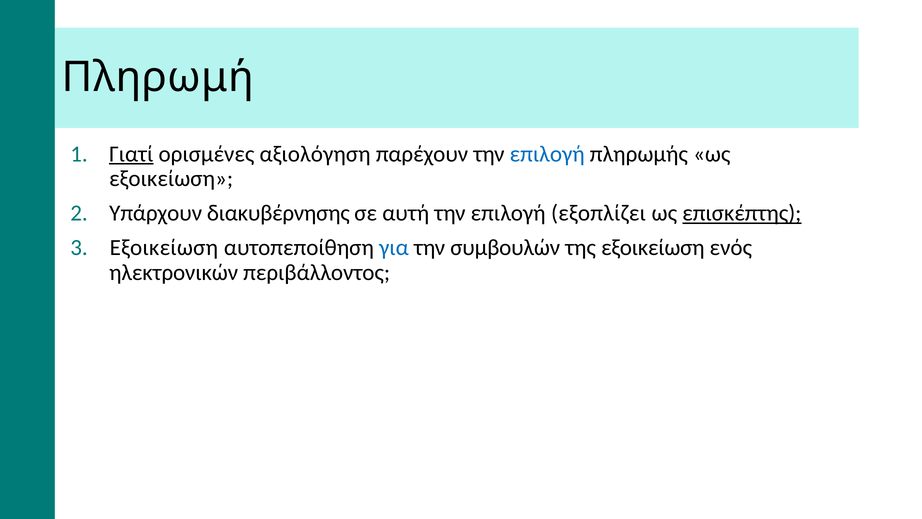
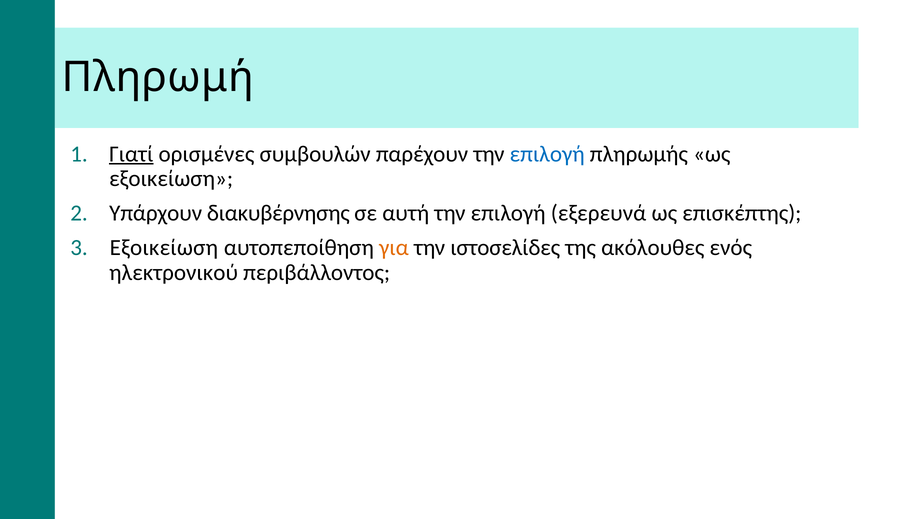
αξιολόγηση: αξιολόγηση -> συμβουλών (315, 154)
εξοπλίζει: εξοπλίζει -> εξερευνά (599, 213)
επισκέπτης underline: present -> none (742, 213)
για colour: blue -> orange (394, 248)
συμβουλών: συμβουλών -> ιστοσελίδες (505, 248)
της εξοικείωση: εξοικείωση -> ακόλουθες (653, 248)
ηλεκτρονικών: ηλεκτρονικών -> ηλεκτρονικού (174, 273)
